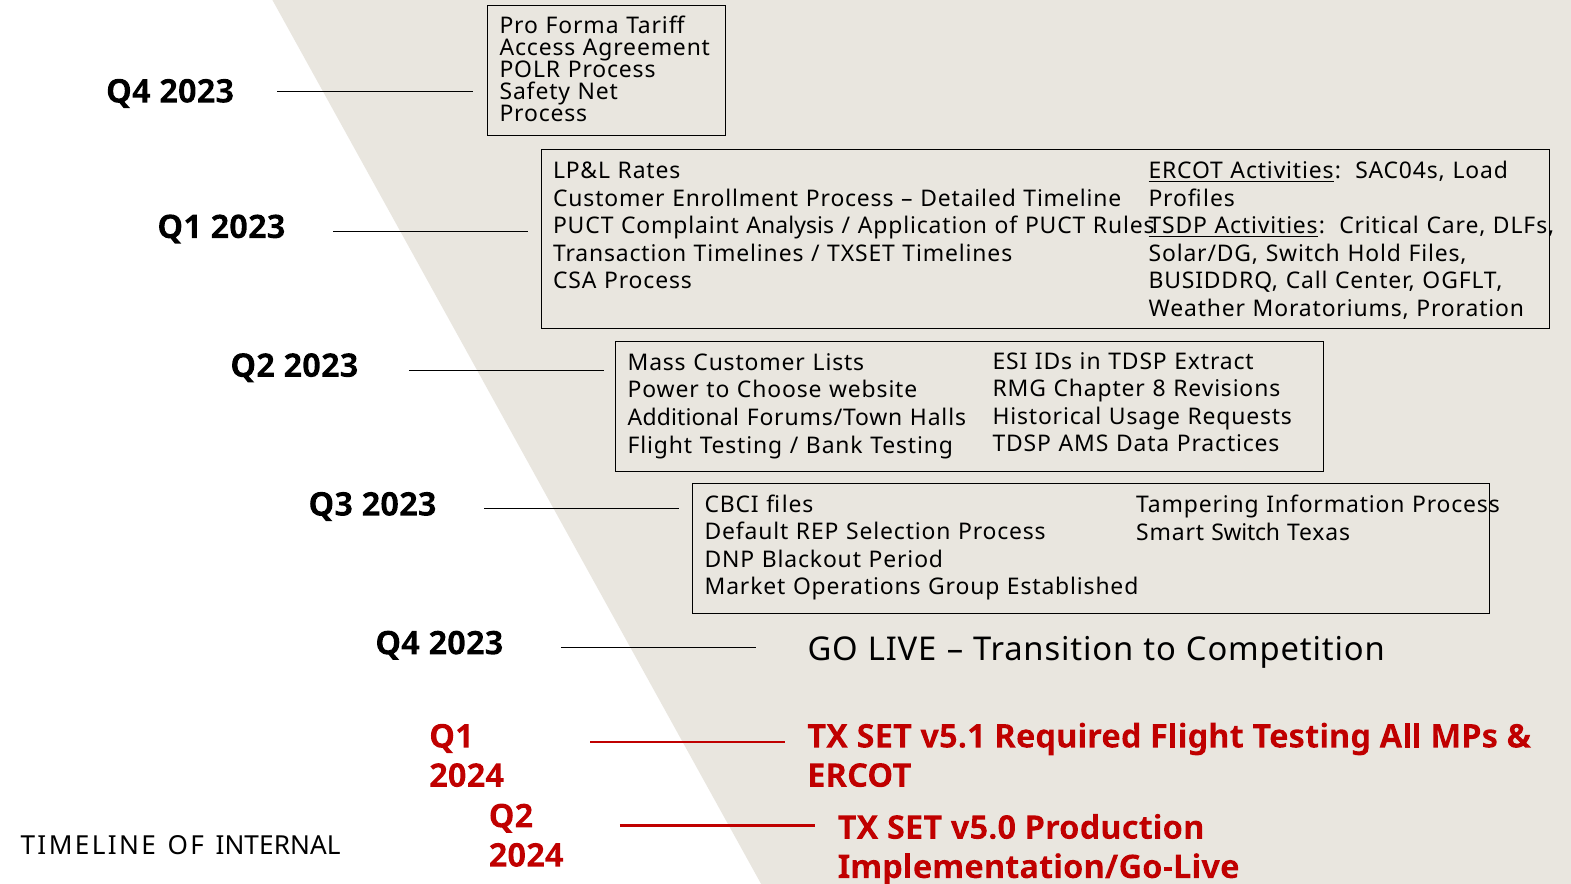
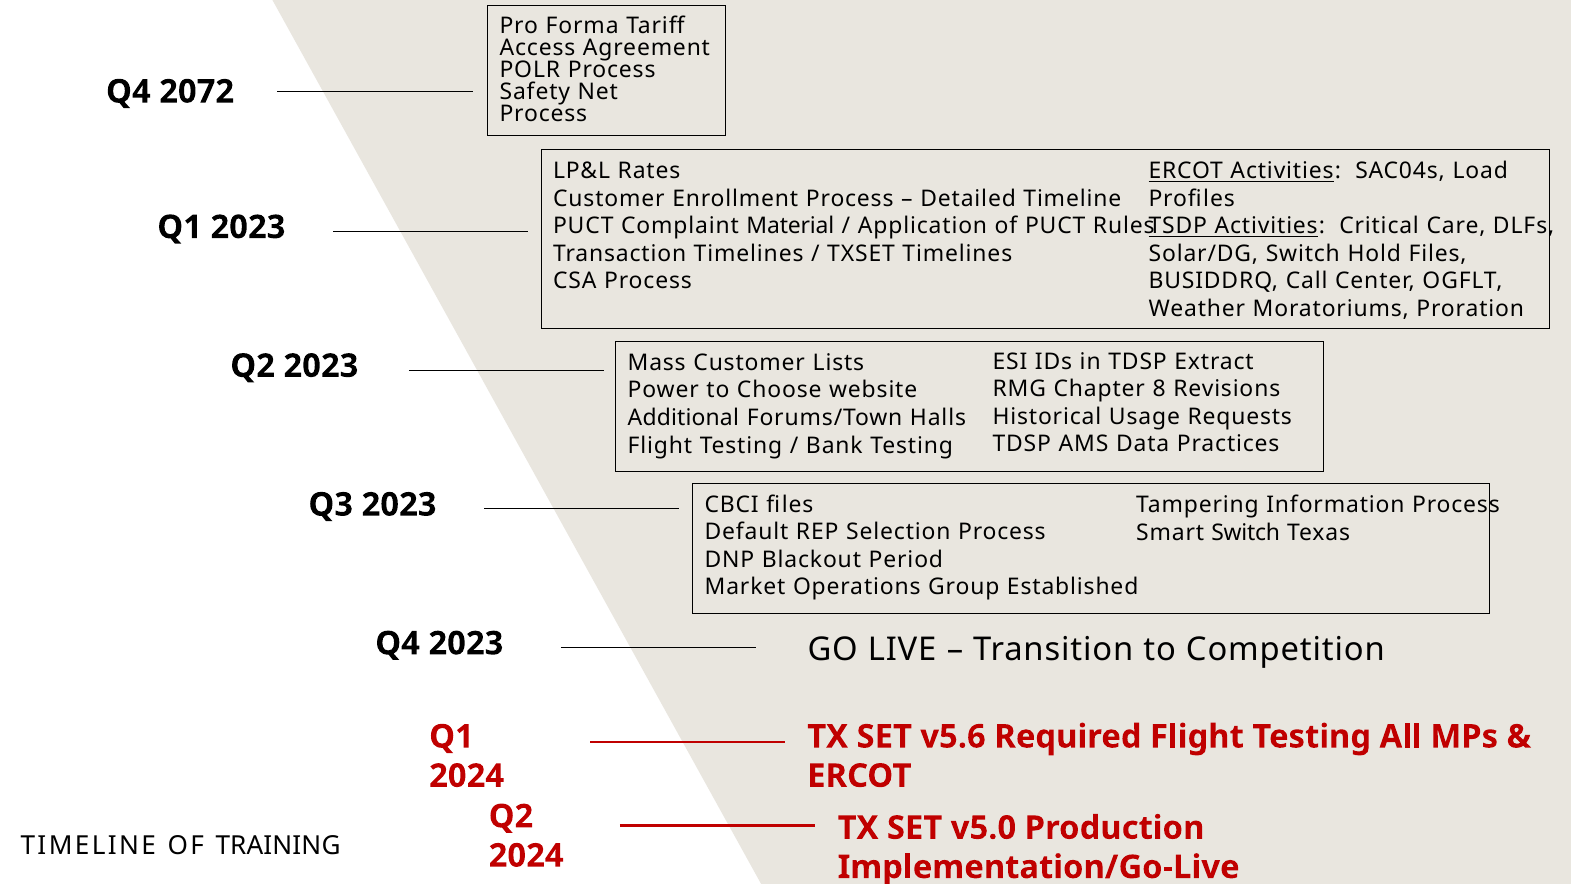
2023: 2023 -> 2072 (197, 92)
Analysis: Analysis -> Material (790, 226)
v5.1: v5.1 -> v5.6 (953, 736)
INTERNAL: INTERNAL -> TRAINING (278, 846)
